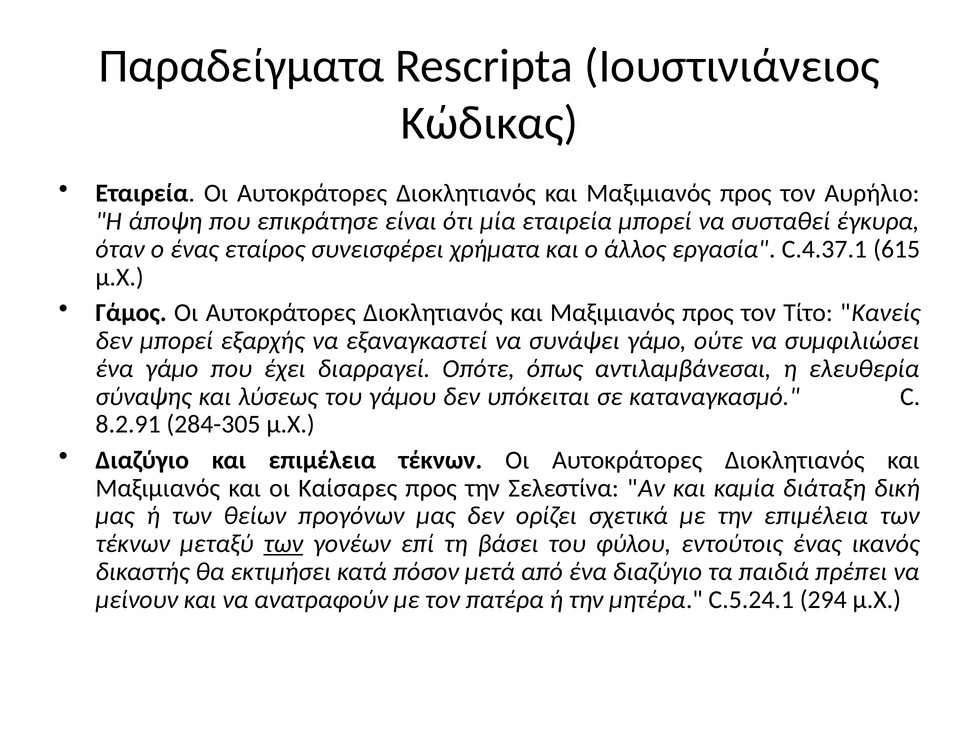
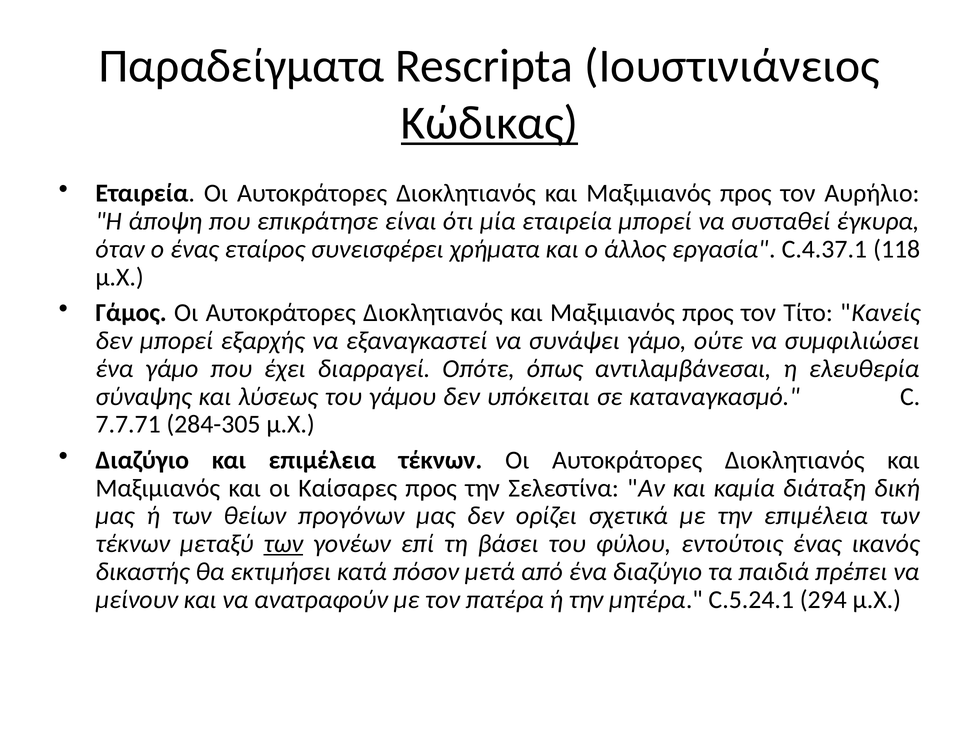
Κώδικας underline: none -> present (489, 123)
615: 615 -> 118 (897, 249)
8.2.91: 8.2.91 -> 7.7.71 (128, 425)
